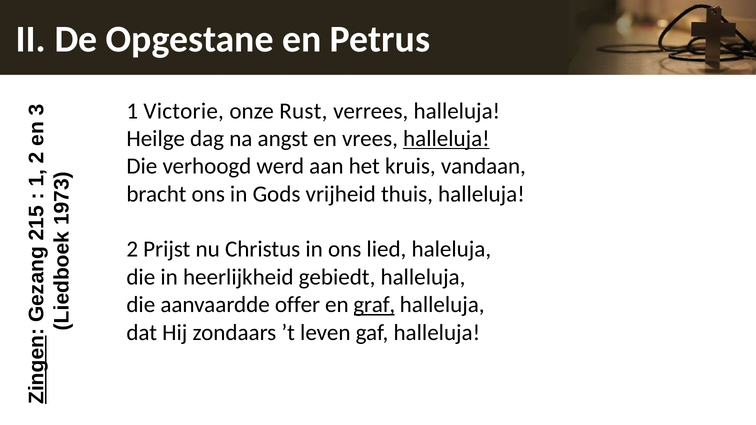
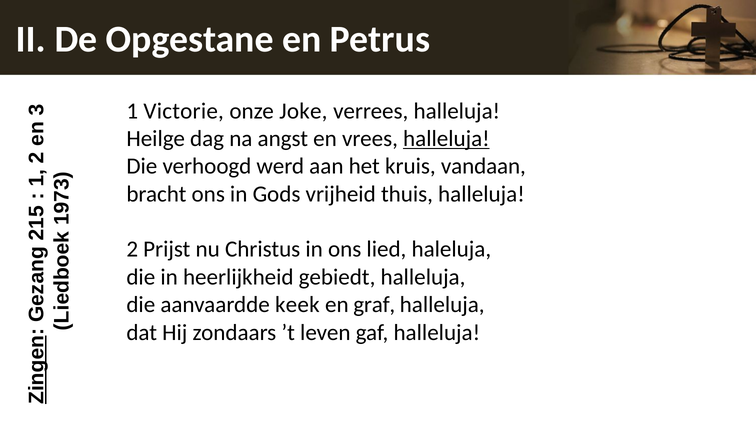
Rust: Rust -> Joke (303, 111)
offer: offer -> keek (297, 305)
graf underline: present -> none (374, 305)
